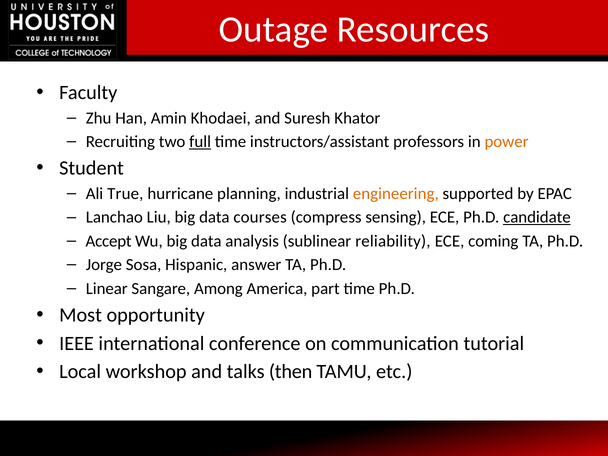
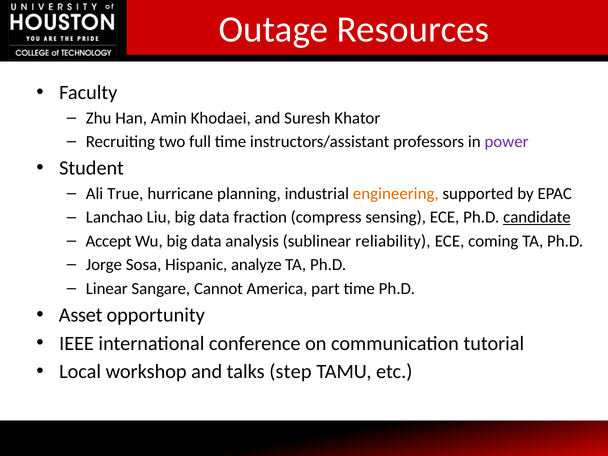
full underline: present -> none (200, 142)
power colour: orange -> purple (507, 142)
courses: courses -> fraction (260, 217)
answer: answer -> analyze (256, 265)
Among: Among -> Cannot (218, 288)
Most: Most -> Asset (81, 315)
then: then -> step (290, 372)
